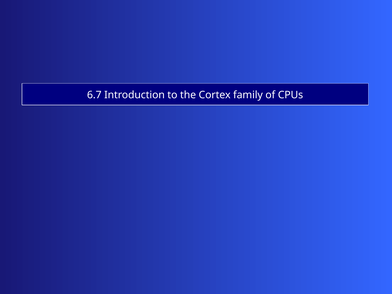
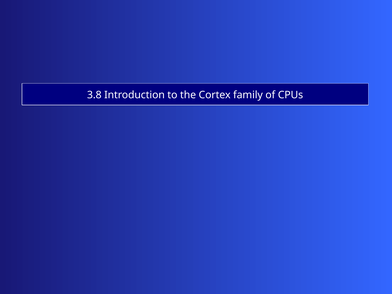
6.7: 6.7 -> 3.8 (94, 95)
